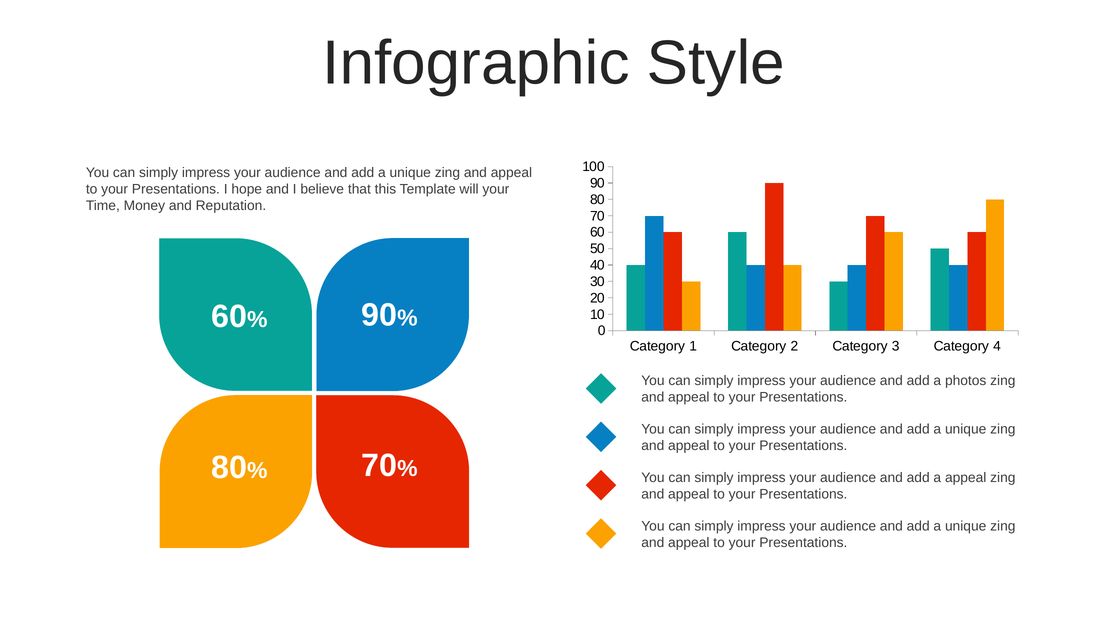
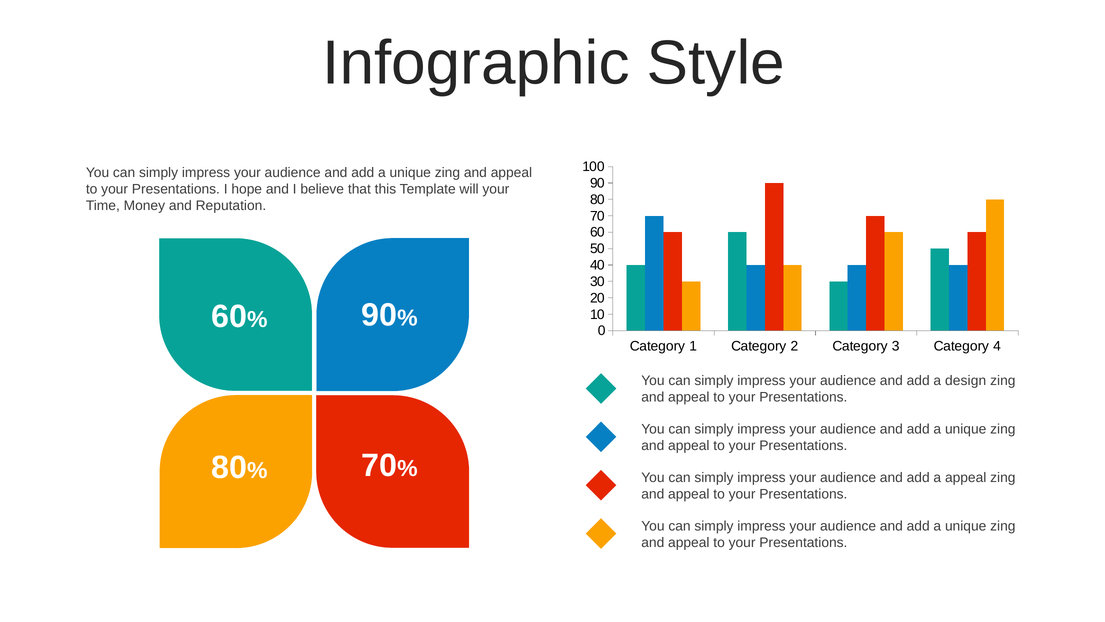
photos: photos -> design (966, 381)
